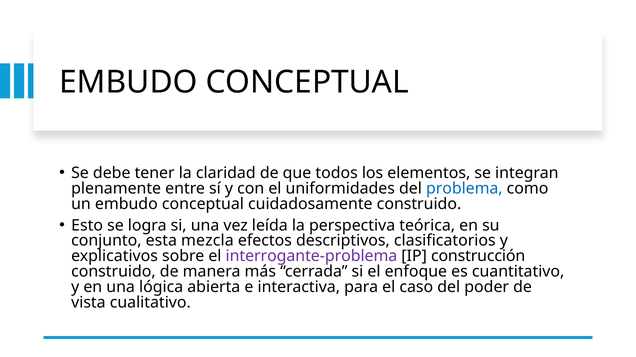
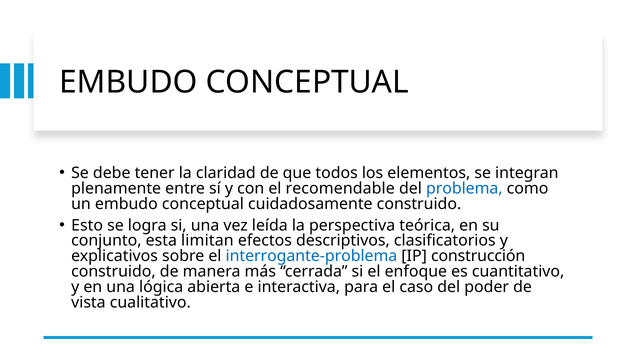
uniformidades: uniformidades -> recomendable (340, 189)
mezcla: mezcla -> limitan (207, 241)
interrogante-problema colour: purple -> blue (311, 257)
